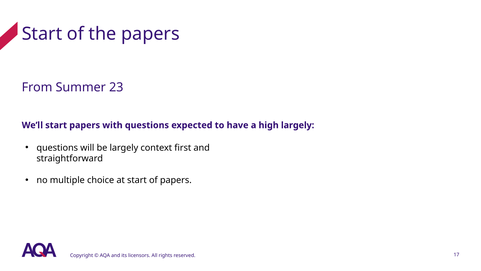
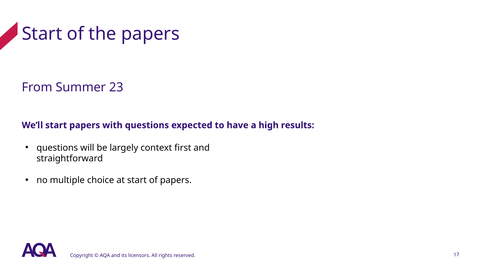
high largely: largely -> results (298, 125)
